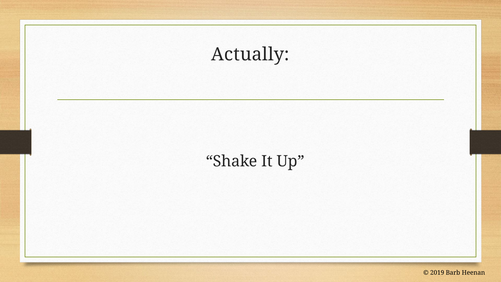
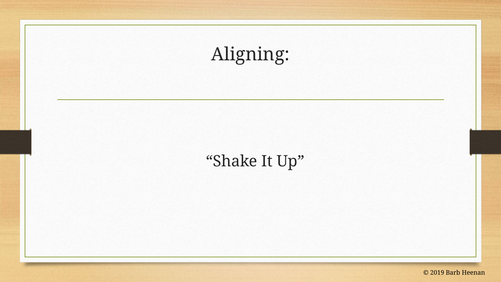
Actually: Actually -> Aligning (250, 54)
